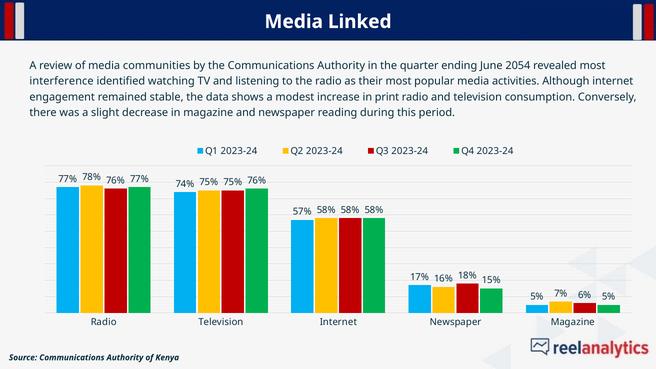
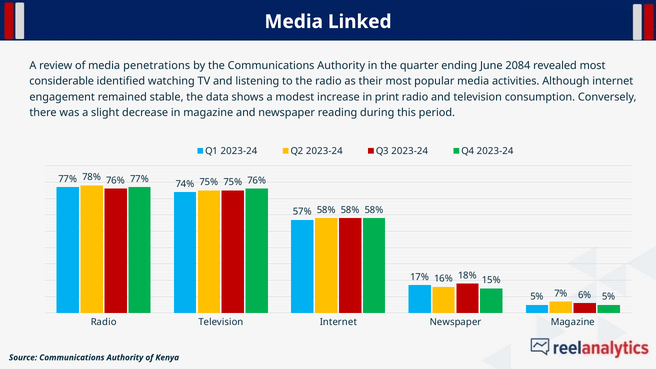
communities: communities -> penetrations (157, 66)
2054: 2054 -> 2084 (518, 66)
interference: interference -> considerable (62, 81)
